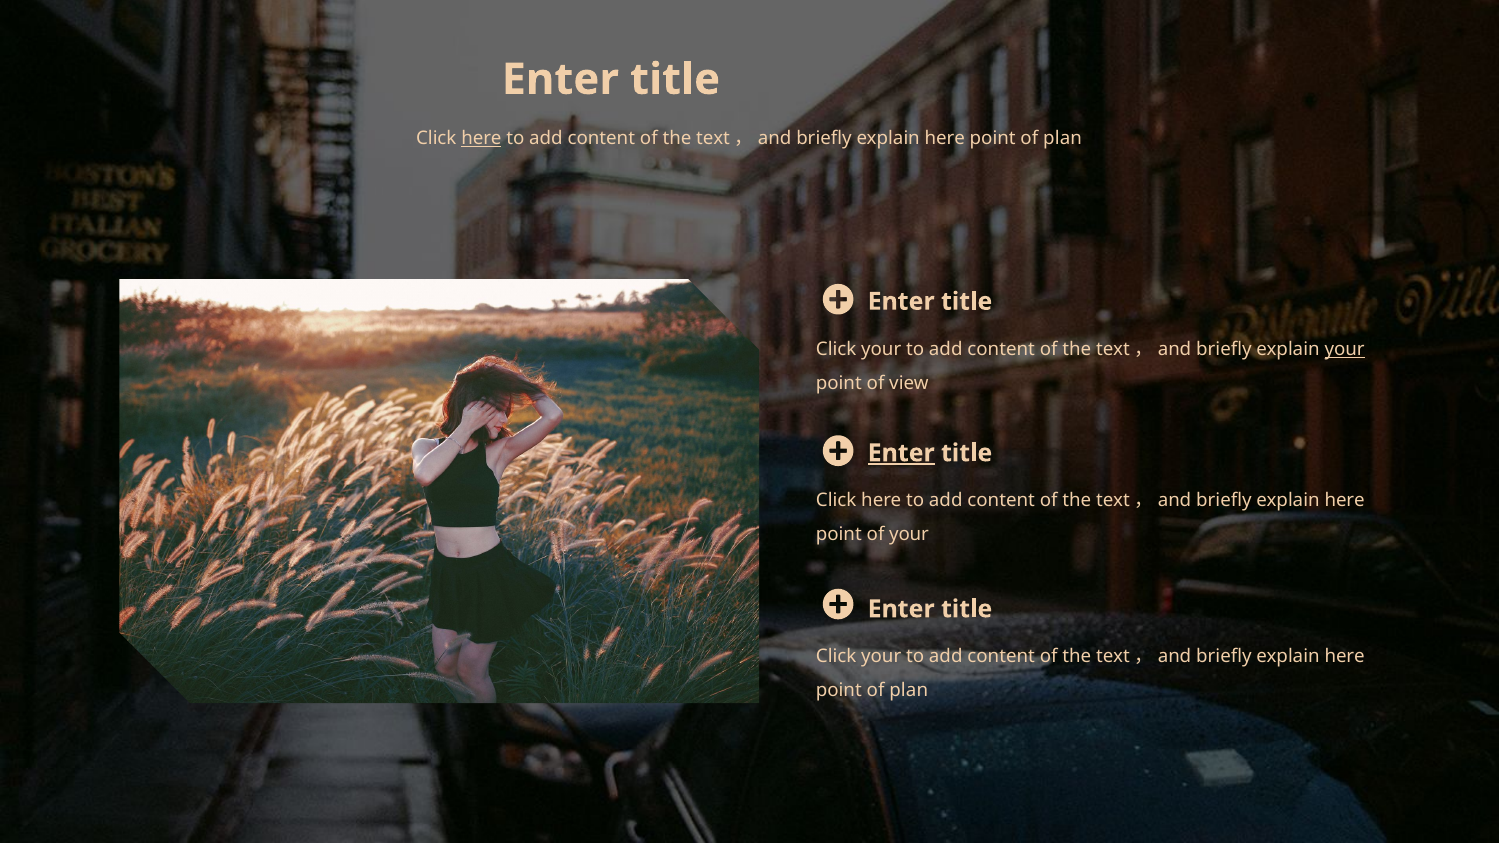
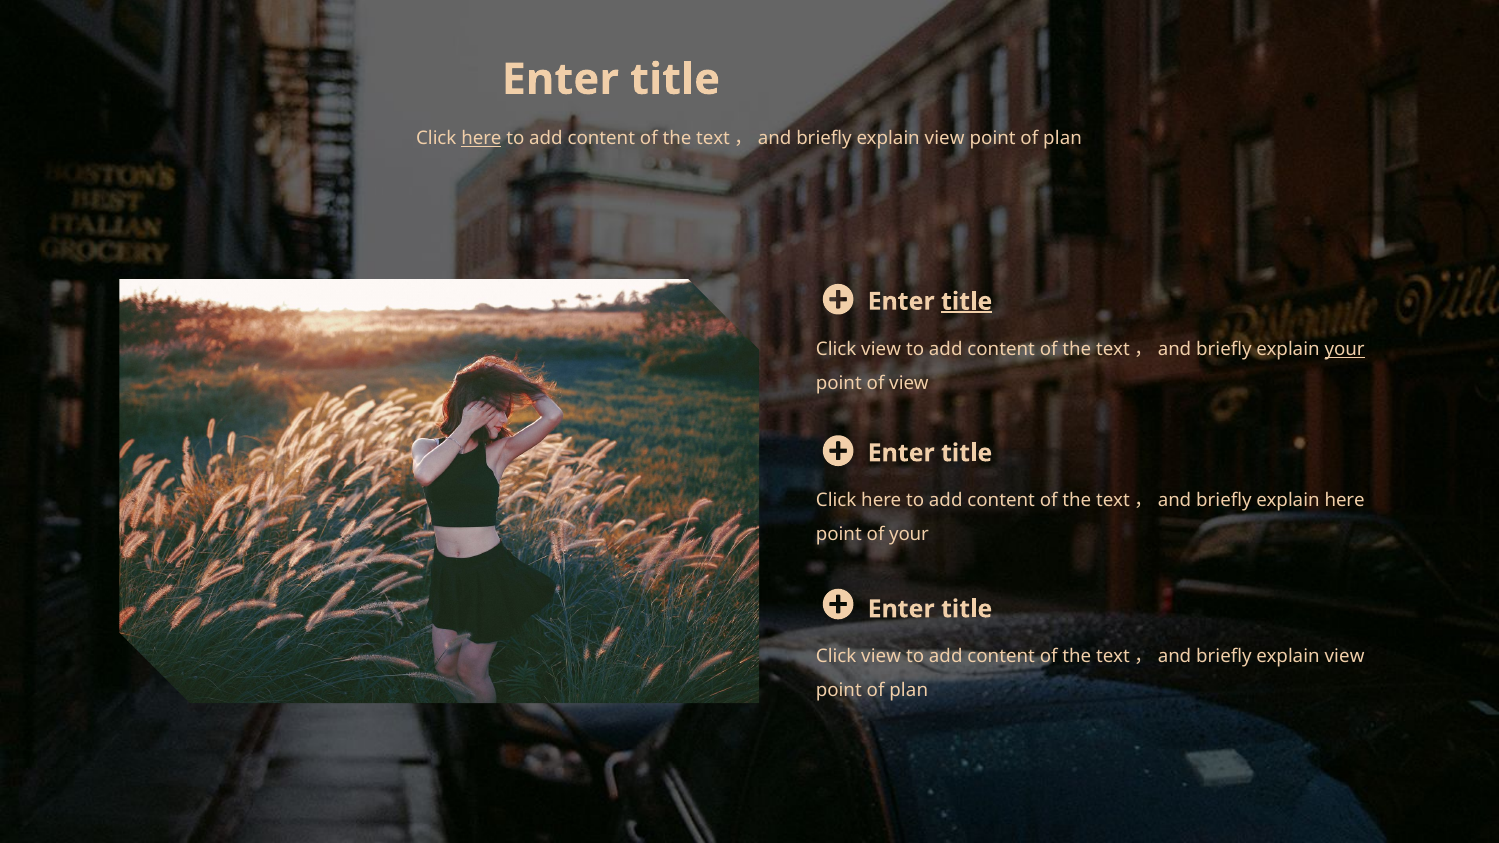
here: here -> view (945, 138)
title underline: none -> present (967, 302)
your: your -> view (881, 349)
Enter underline: present -> none (901, 453)
your: your -> view (881, 657)
here: here -> view (1345, 657)
